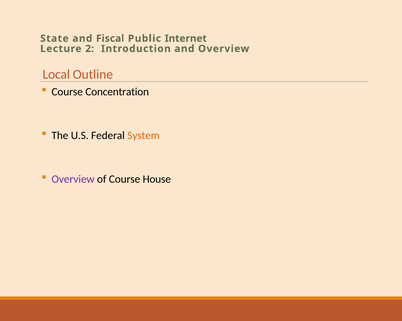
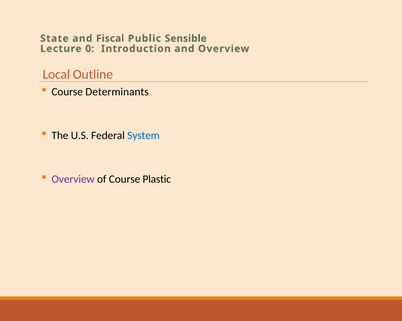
Internet: Internet -> Sensible (186, 39)
2: 2 -> 0 (90, 49)
Concentration: Concentration -> Determinants (117, 92)
System colour: orange -> blue (144, 136)
House: House -> Plastic (157, 180)
